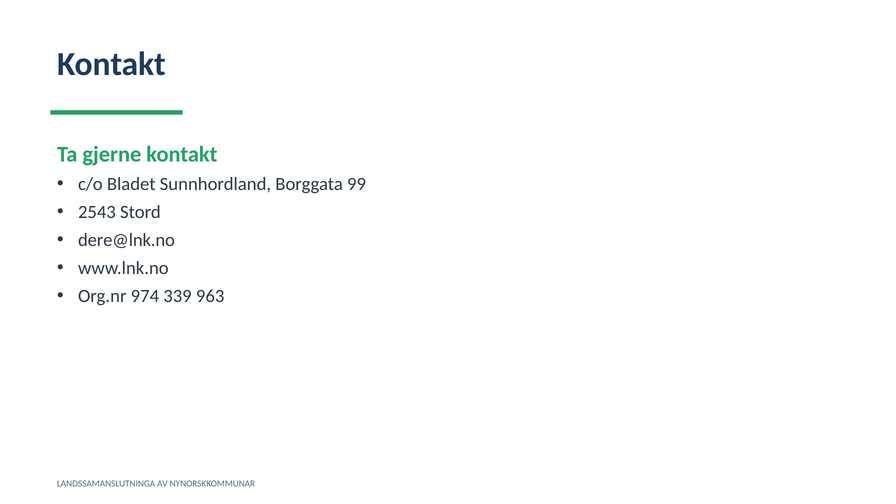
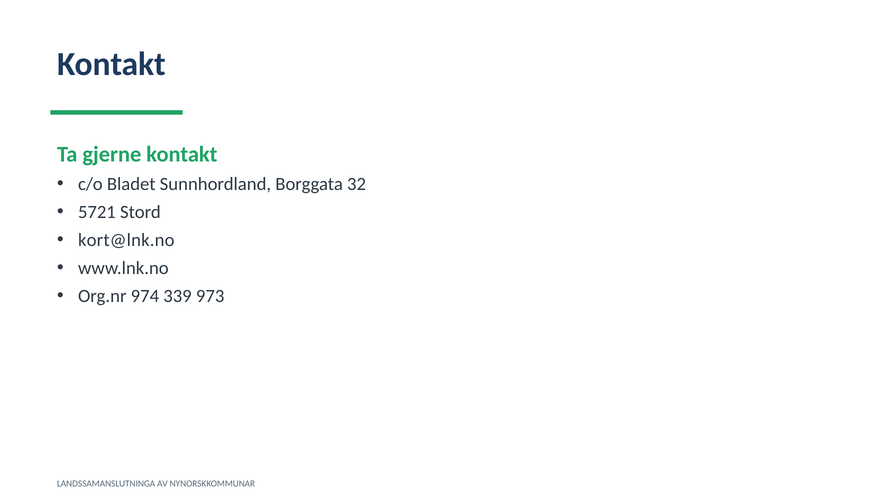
99: 99 -> 32 (357, 184)
2543: 2543 -> 5721 (97, 212)
dere@lnk.no: dere@lnk.no -> kort@lnk.no (126, 240)
963: 963 -> 973 (210, 296)
